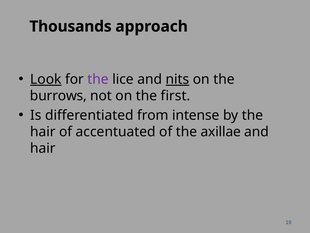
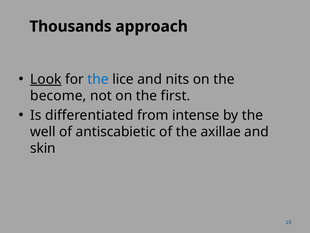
the colour: purple -> blue (98, 79)
nits underline: present -> none (177, 79)
burrows: burrows -> become (58, 96)
hair: hair -> well (43, 132)
accentuated: accentuated -> antiscabietic (116, 132)
hair: hair -> skin (43, 148)
